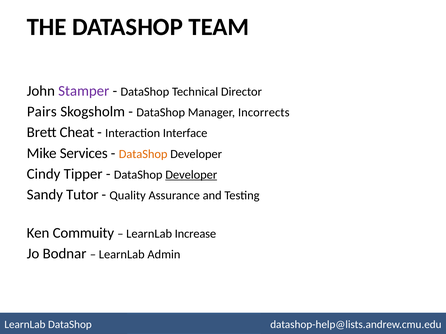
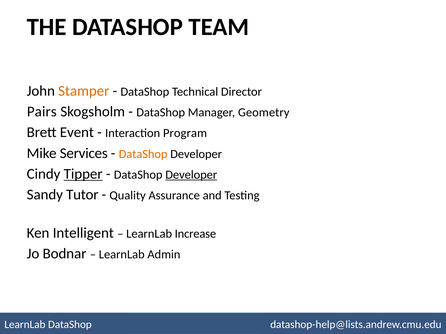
Stamper colour: purple -> orange (84, 91)
Incorrects: Incorrects -> Geometry (264, 113)
Cheat: Cheat -> Event (77, 133)
Interface: Interface -> Program (185, 133)
Tipper underline: none -> present (83, 174)
Commuity: Commuity -> Intelligent (83, 233)
